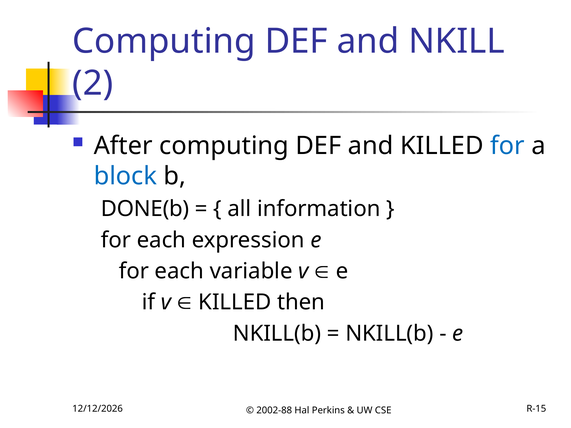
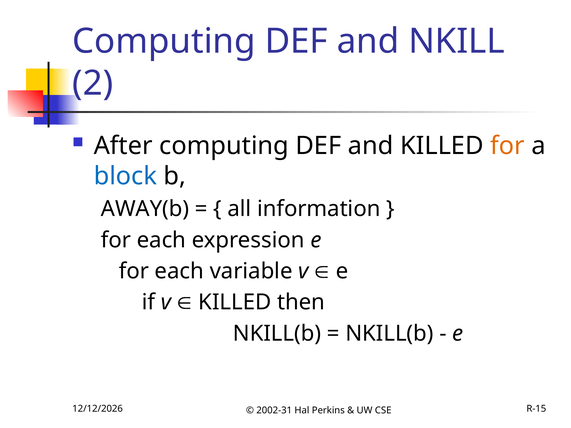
for colour: blue -> orange (507, 146)
DONE(b: DONE(b -> AWAY(b (145, 209)
2002-88: 2002-88 -> 2002-31 (274, 410)
